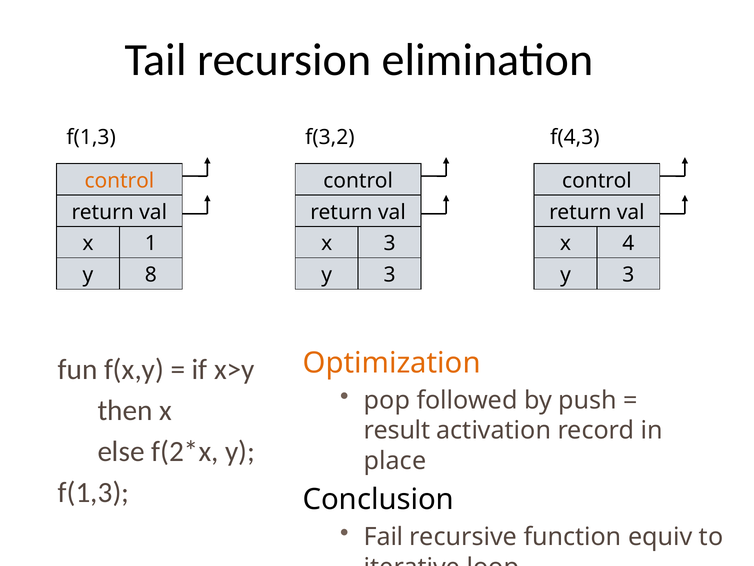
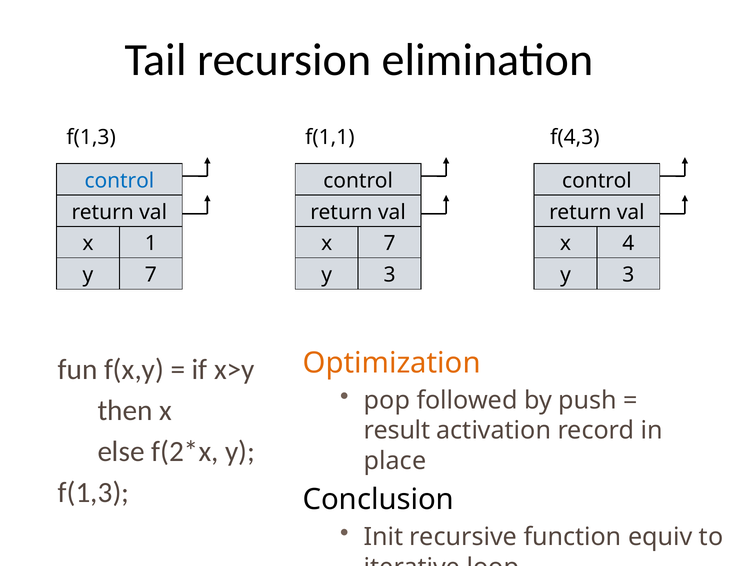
f(3,2: f(3,2 -> f(1,1 (330, 137)
control colour: orange -> blue (119, 180)
x 3: 3 -> 7 (390, 243)
y 8: 8 -> 7 (151, 275)
Fail: Fail -> Init (384, 537)
